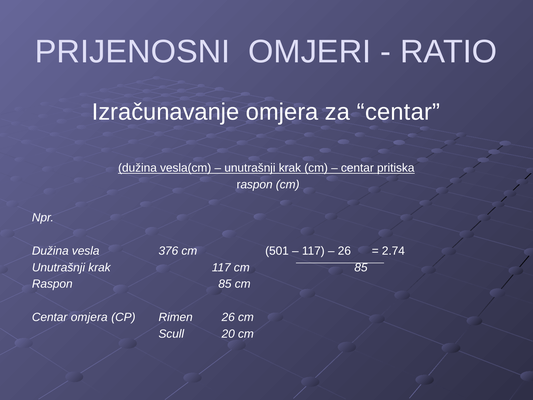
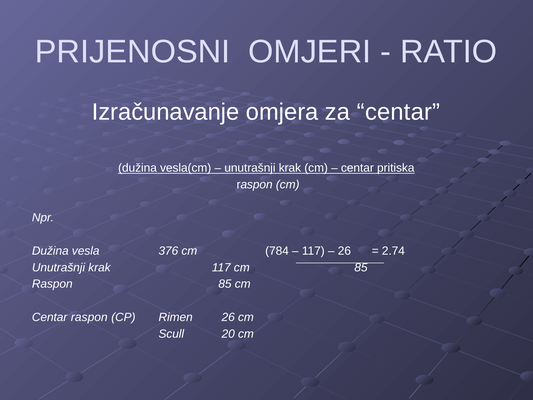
501: 501 -> 784 (277, 251)
Centar omjera: omjera -> raspon (89, 317)
